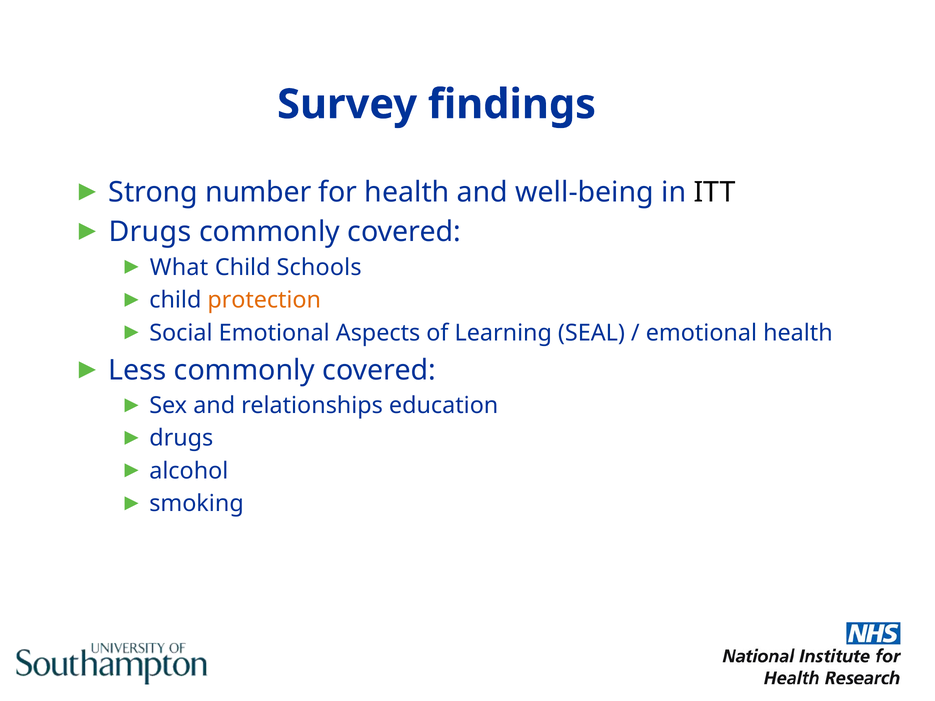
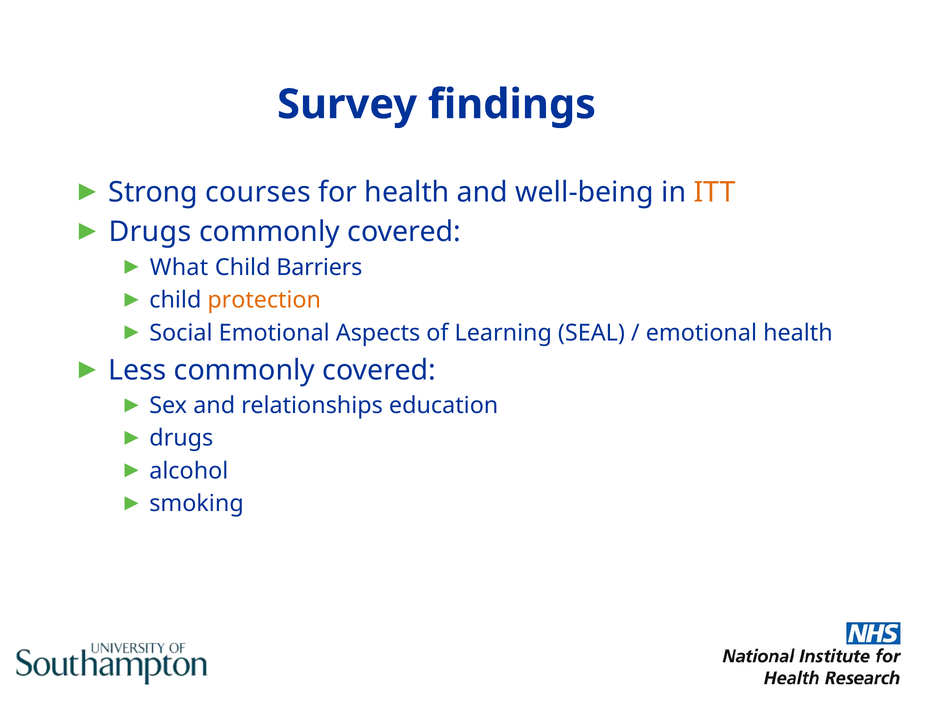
number: number -> courses (258, 192)
ITT colour: black -> orange (715, 192)
Schools: Schools -> Barriers (319, 268)
